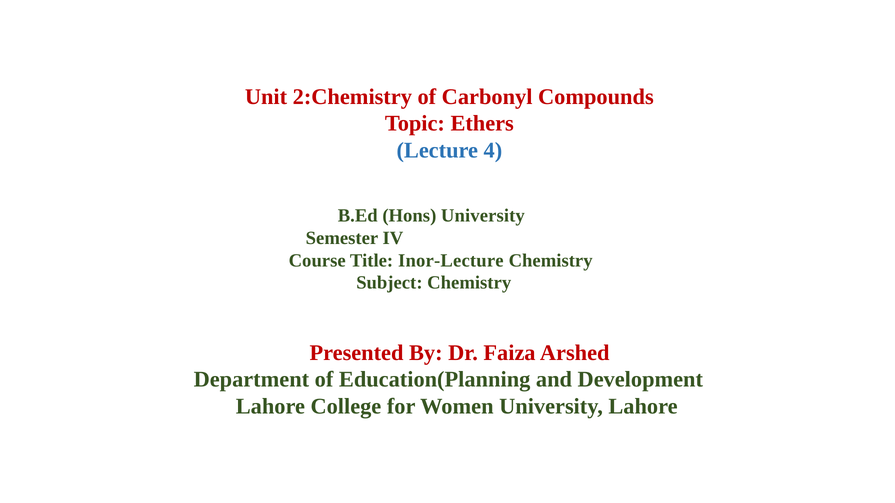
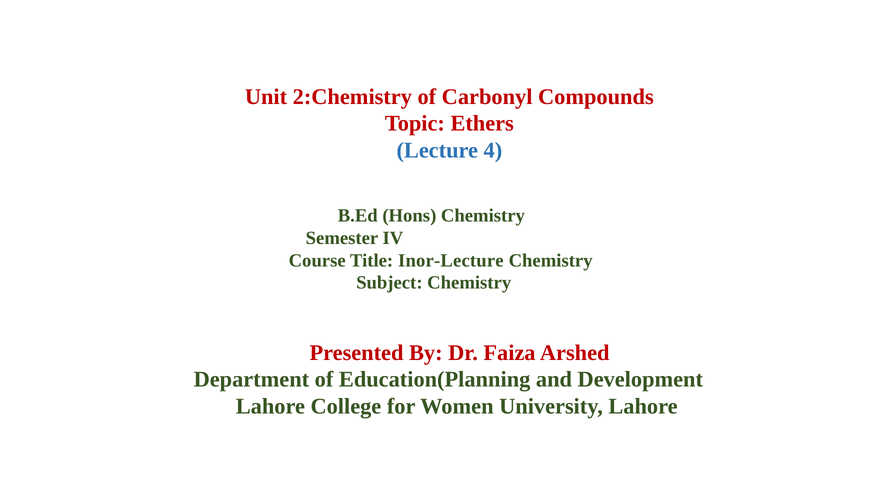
Hons University: University -> Chemistry (483, 216)
